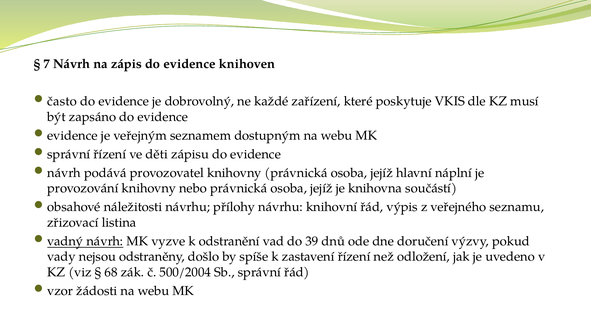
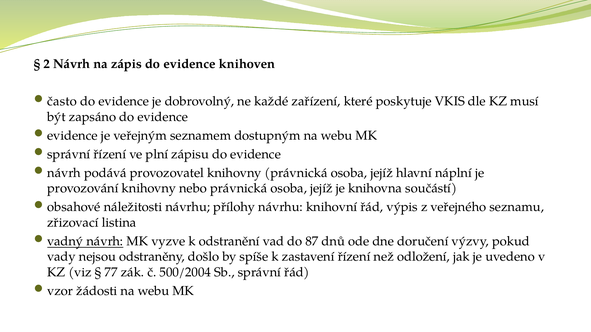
7: 7 -> 2 (47, 64)
děti: děti -> plní (157, 154)
39: 39 -> 87 (312, 242)
68: 68 -> 77 (111, 273)
